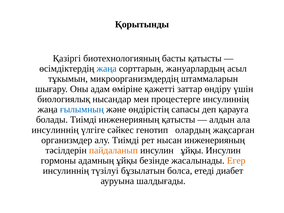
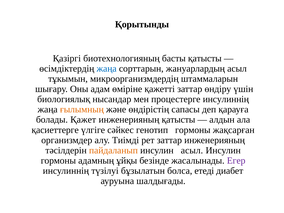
ғылымның colour: blue -> orange (82, 109)
болады Тиімді: Тиімді -> Қажет (83, 120)
инсулиннің: инсулиннің -> қасиеттерге (55, 130)
генотип олардың: олардың -> гормоны (193, 130)
рет нысан: нысан -> заттар (169, 140)
инсулин ұйқы: ұйқы -> асыл (192, 150)
Егер colour: orange -> purple (236, 161)
